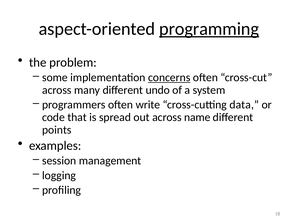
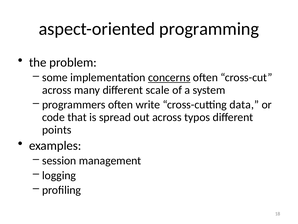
programming underline: present -> none (209, 29)
undo: undo -> scale (158, 90)
name: name -> typos (197, 117)
